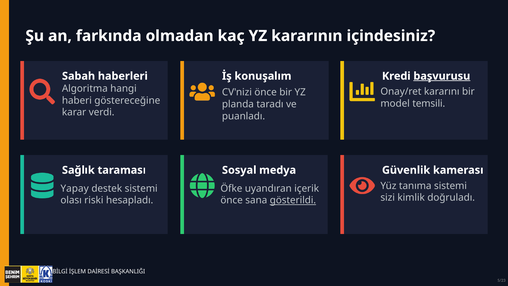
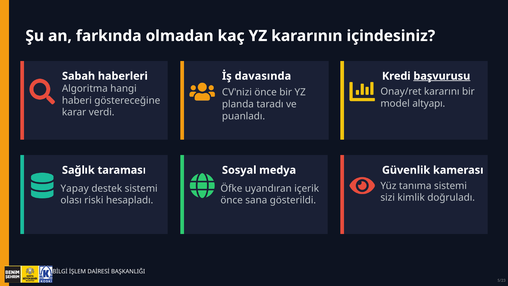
konuşalım: konuşalım -> davasında (263, 76)
temsili: temsili -> altyapı (429, 103)
gösterildi underline: present -> none (293, 200)
